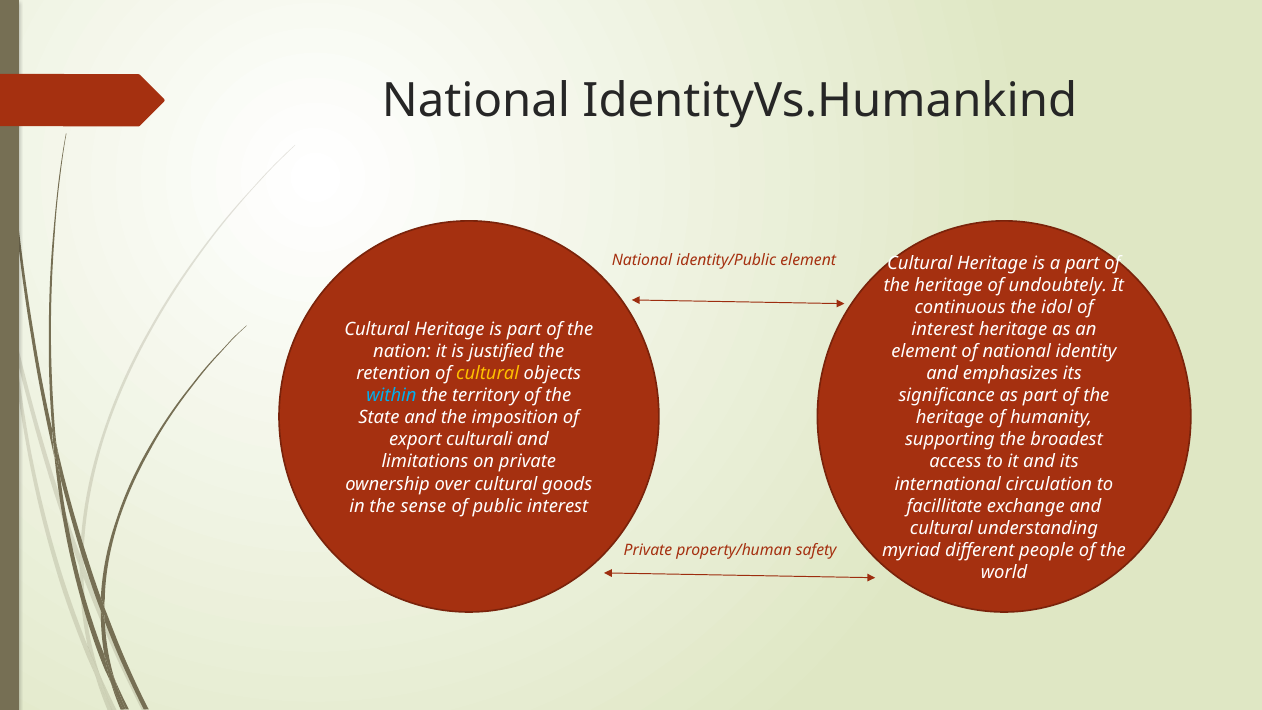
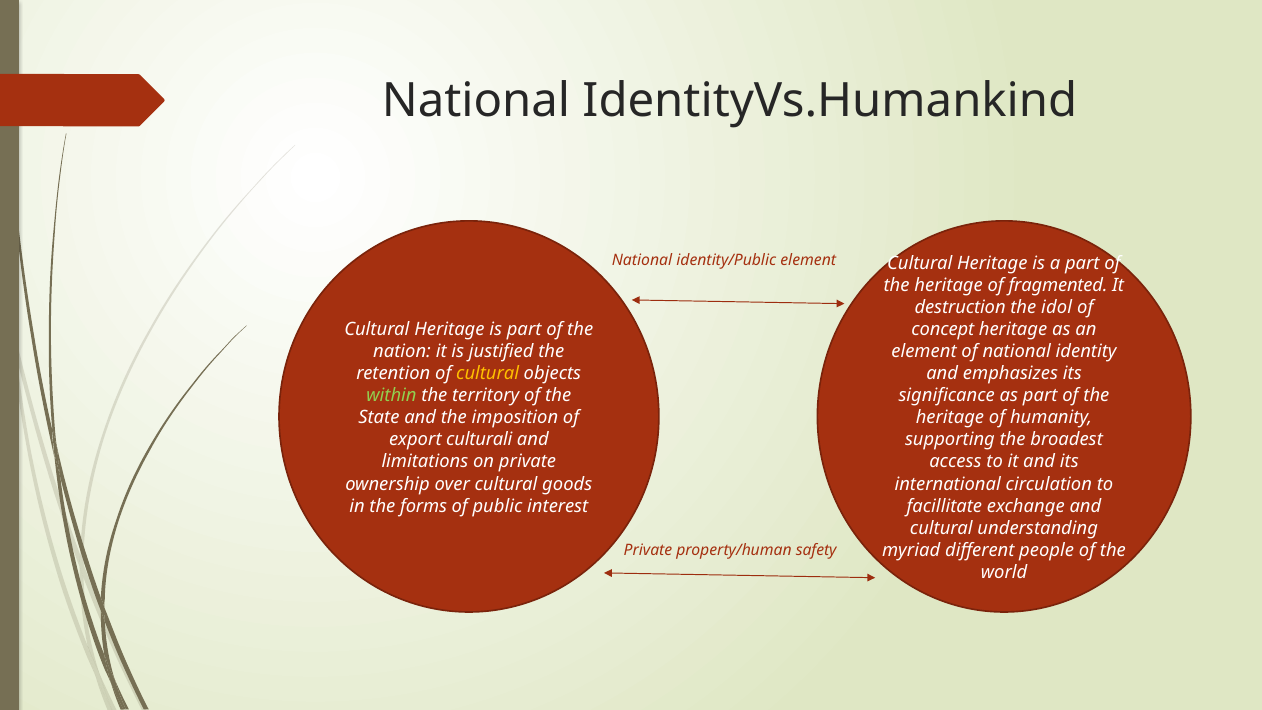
undoubtely: undoubtely -> fragmented (1058, 285)
continuous: continuous -> destruction (960, 307)
interest: interest -> concept (943, 329)
within colour: light blue -> light green (391, 396)
sense: sense -> forms (424, 506)
